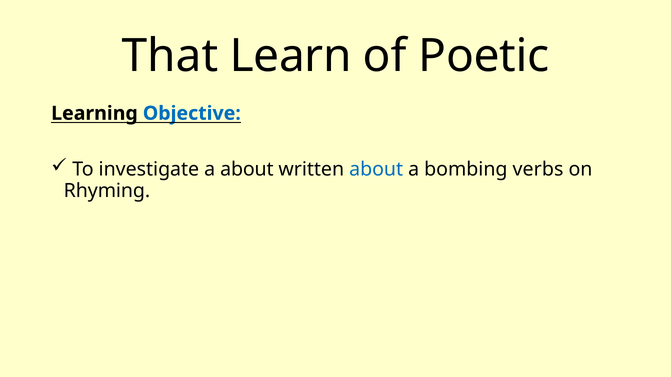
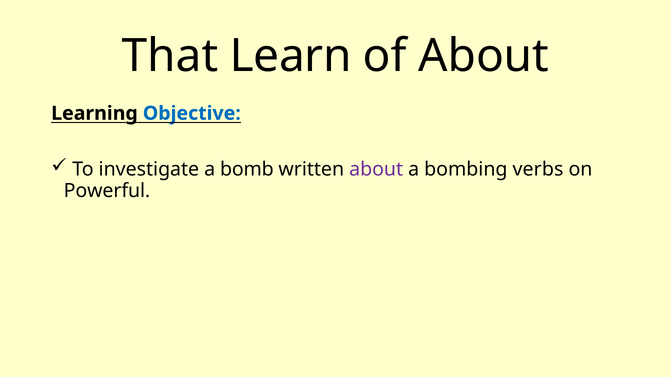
of Poetic: Poetic -> About (484, 56)
a about: about -> bomb (247, 170)
about colour: blue -> purple (376, 170)
Rhyming: Rhyming -> Powerful (107, 191)
